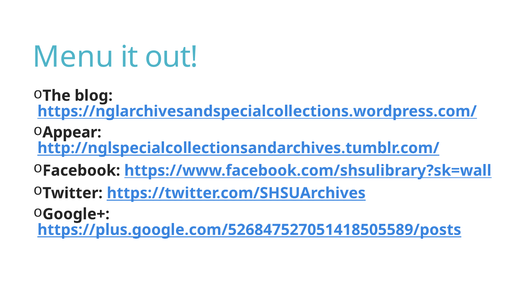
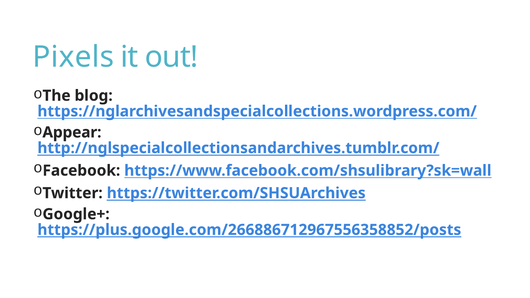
Menu: Menu -> Pixels (73, 57)
https://plus.google.com/526847527051418505589/posts: https://plus.google.com/526847527051418505589/posts -> https://plus.google.com/266886712967556358852/posts (249, 230)
